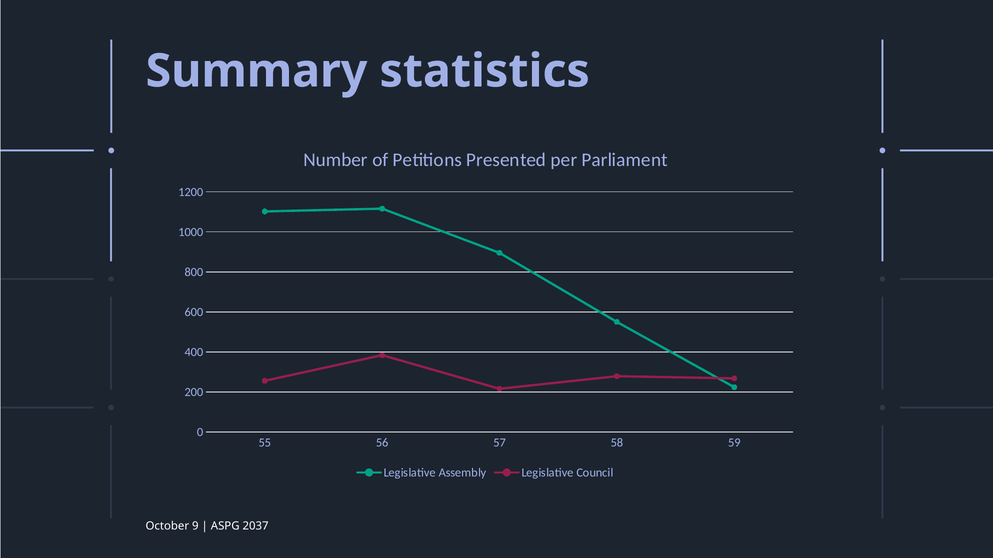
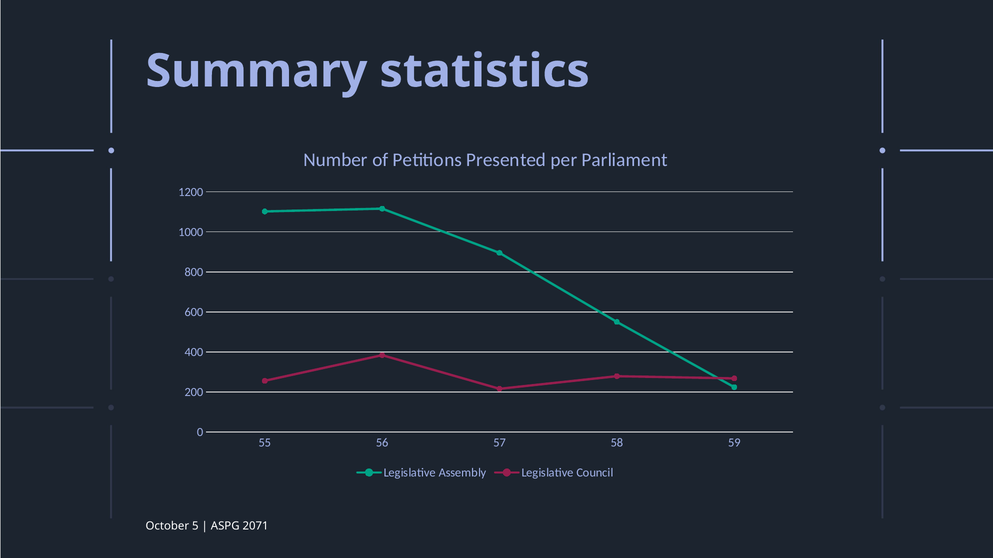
9: 9 -> 5 (195, 527)
2037: 2037 -> 2071 (256, 527)
